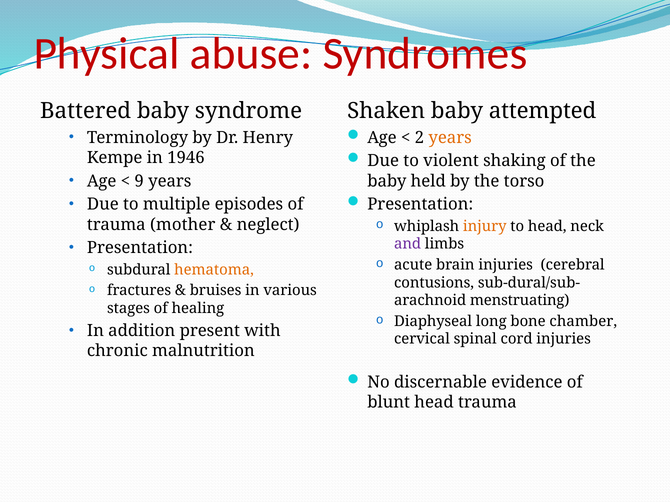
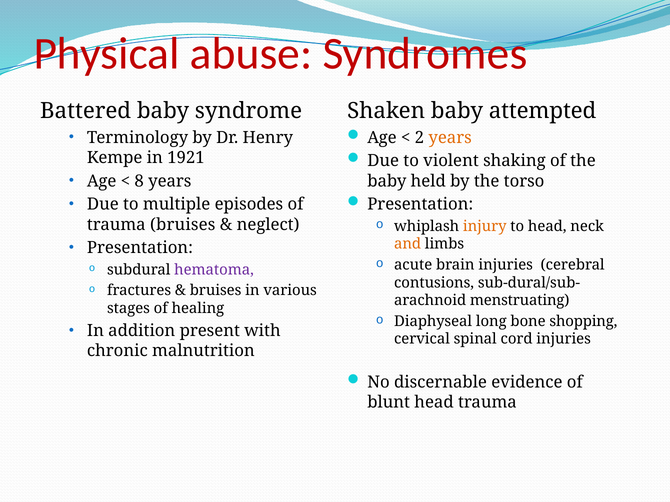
1946: 1946 -> 1921 (186, 158)
9: 9 -> 8 (139, 181)
trauma mother: mother -> bruises (183, 225)
and colour: purple -> orange (408, 244)
hematoma colour: orange -> purple (214, 270)
chamber: chamber -> shopping (583, 322)
